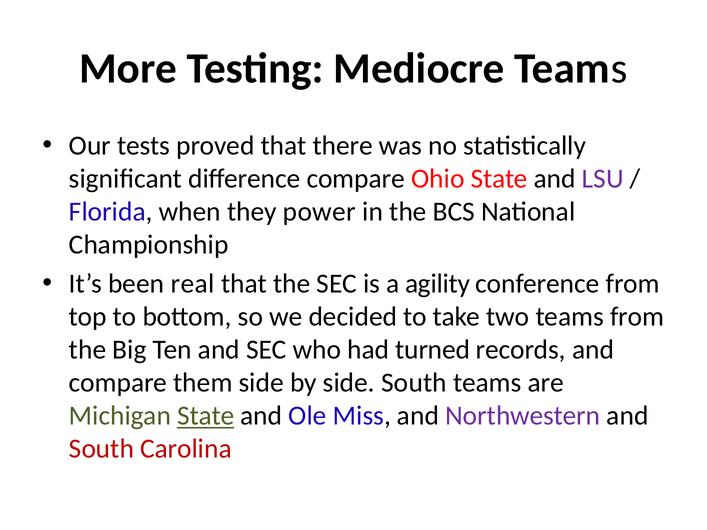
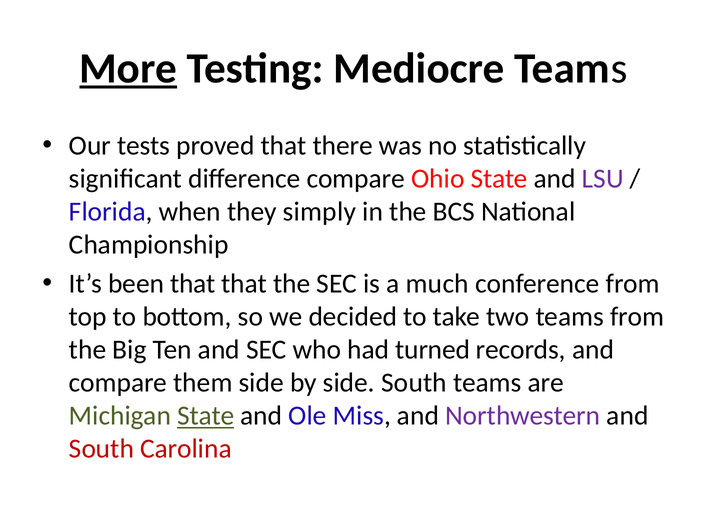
More underline: none -> present (128, 68)
power: power -> simply (319, 212)
been real: real -> that (193, 284)
agility: agility -> much (437, 284)
